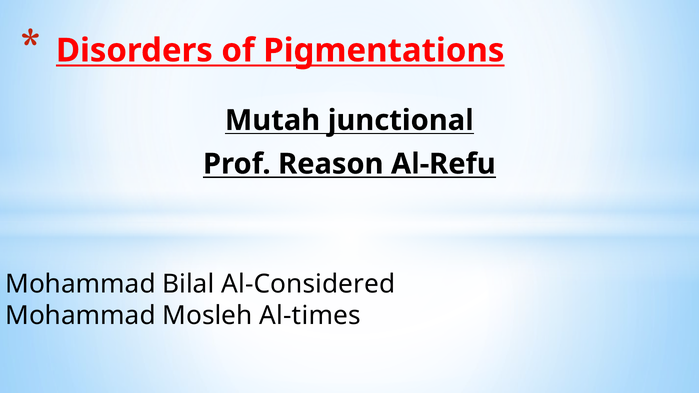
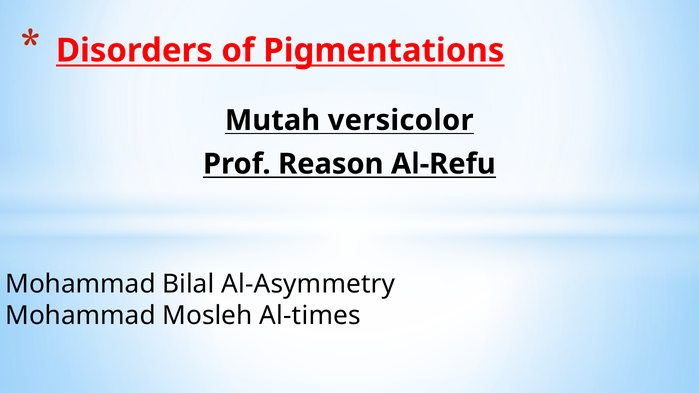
junctional: junctional -> versicolor (401, 120)
Al-Considered: Al-Considered -> Al-Asymmetry (308, 284)
